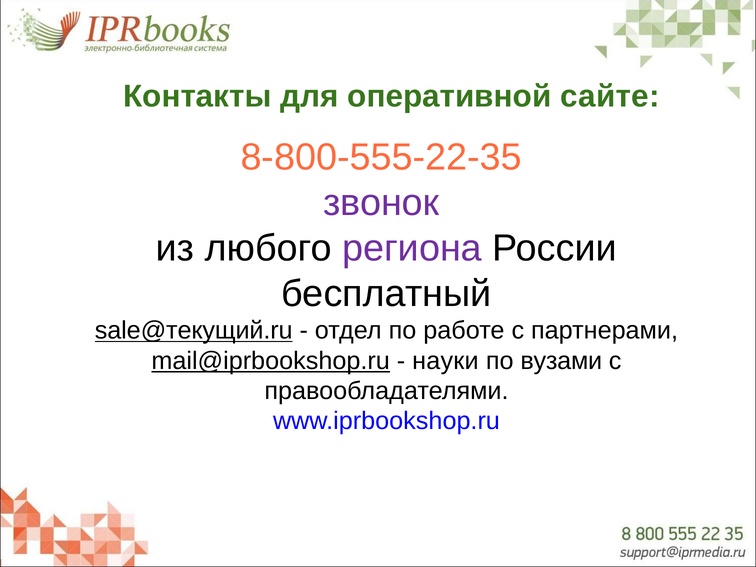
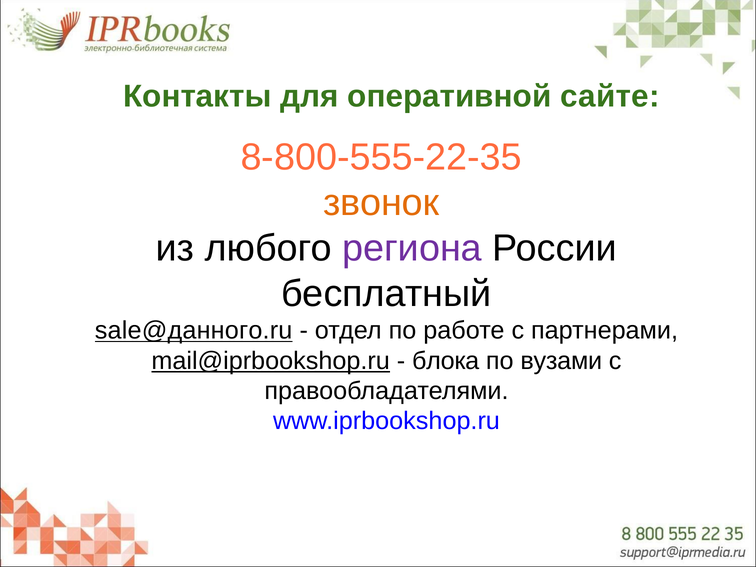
звонок colour: purple -> orange (381, 203)
sale@текущий.ru: sale@текущий.ru -> sale@данного.ru (194, 330)
науки: науки -> блока (446, 361)
